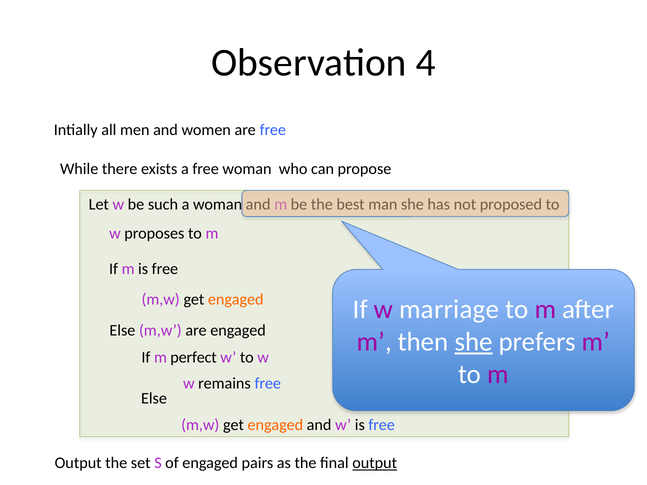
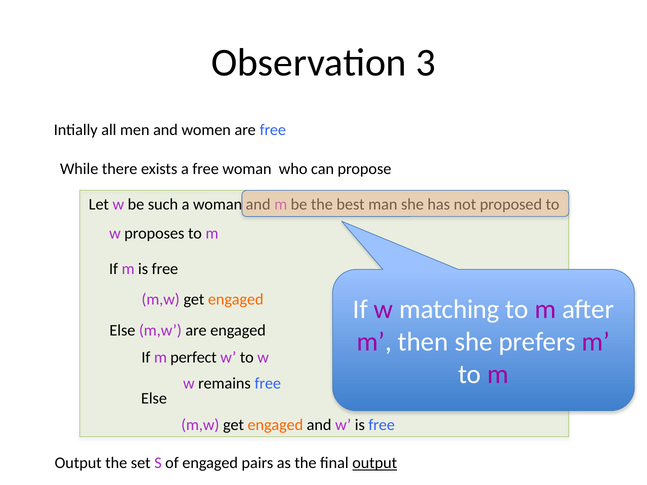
4: 4 -> 3 (426, 63)
marriage: marriage -> matching (449, 310)
she underline: present -> none (474, 342)
